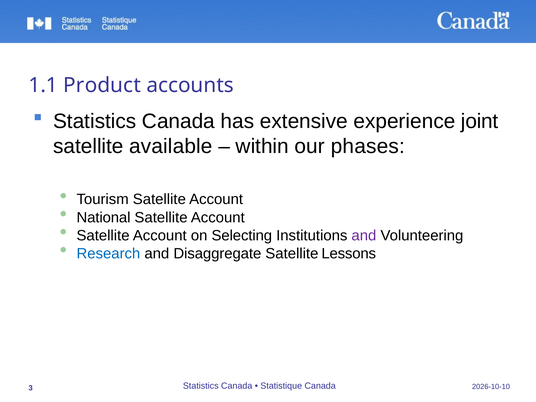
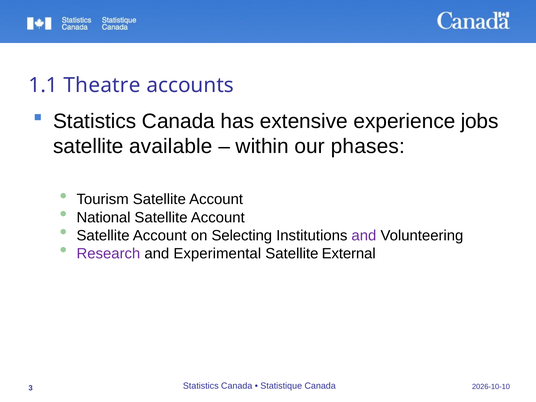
Product: Product -> Theatre (102, 85)
joint: joint -> jobs (480, 121)
Research colour: blue -> purple (108, 253)
Disaggregate: Disaggregate -> Experimental (217, 253)
Lessons: Lessons -> External (349, 253)
